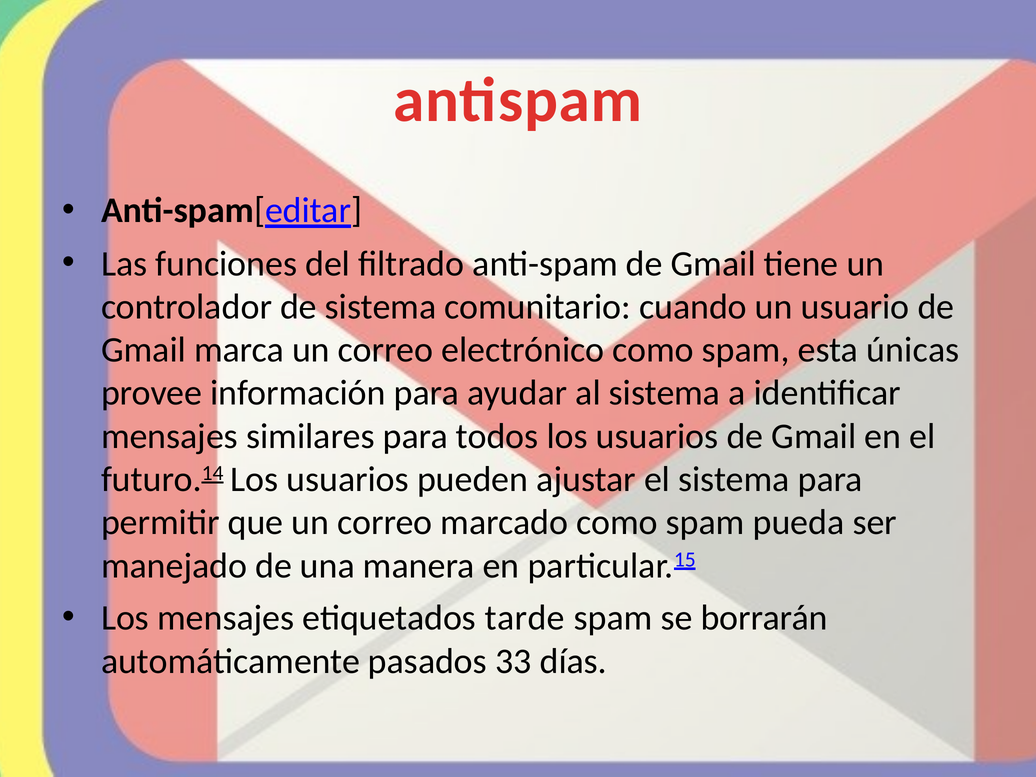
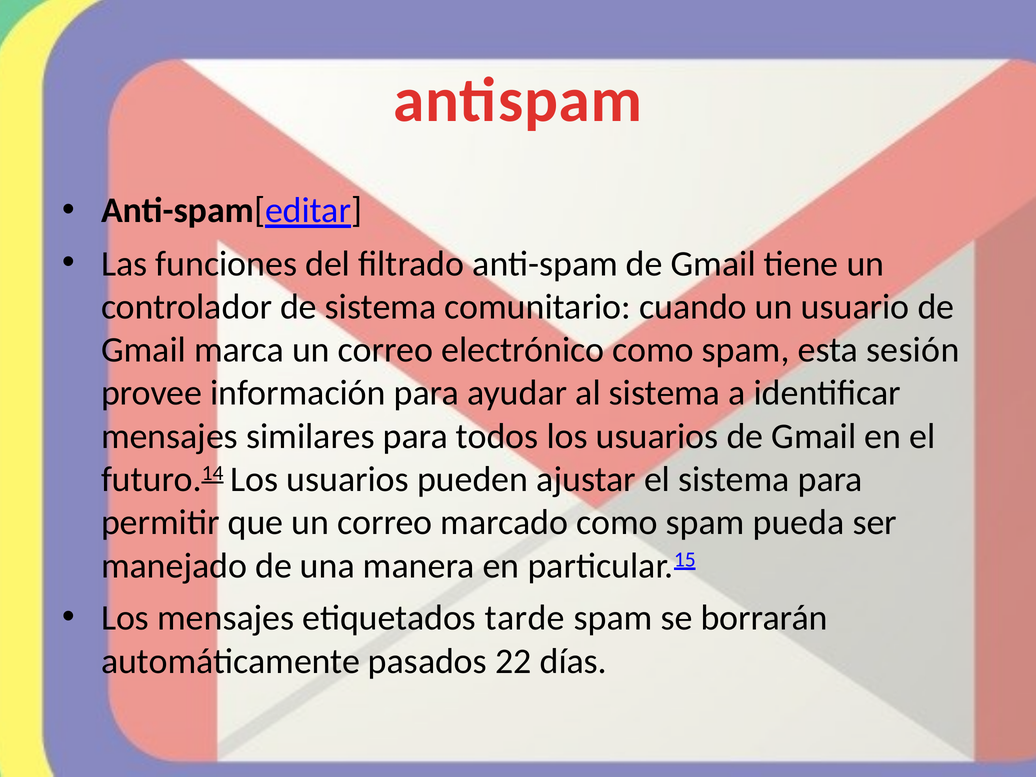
únicas: únicas -> sesión (913, 350)
33: 33 -> 22 (513, 661)
